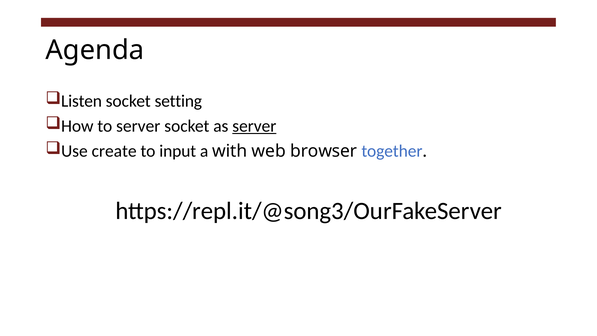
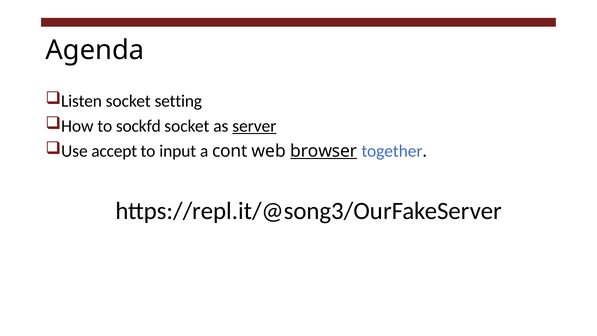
to server: server -> sockfd (138, 126)
create: create -> accept (114, 151)
with: with -> cont (230, 151)
browser underline: none -> present (324, 151)
